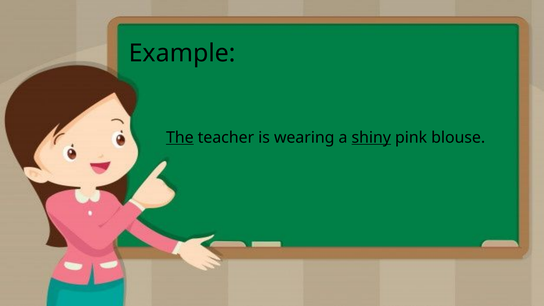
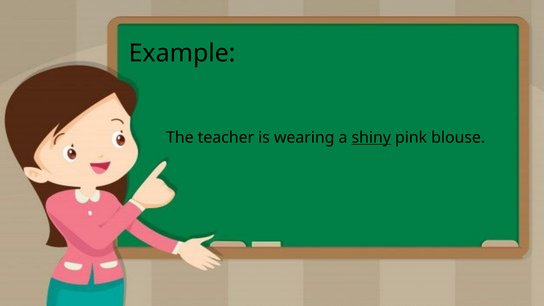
The underline: present -> none (180, 138)
